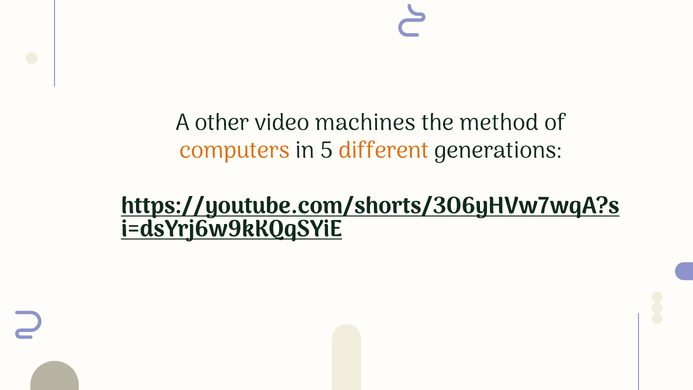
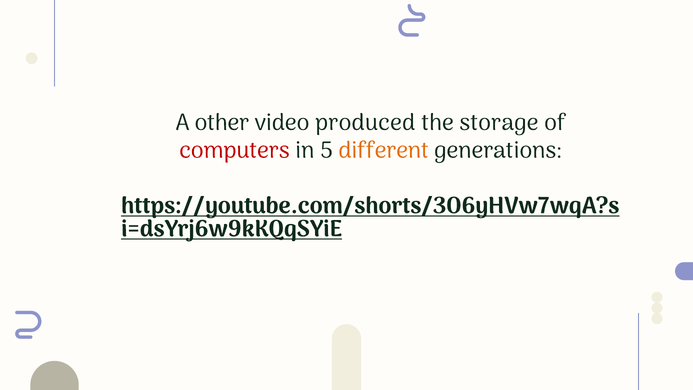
machines: machines -> produced (365, 122)
method: method -> storage (499, 122)
computers colour: orange -> red (234, 150)
